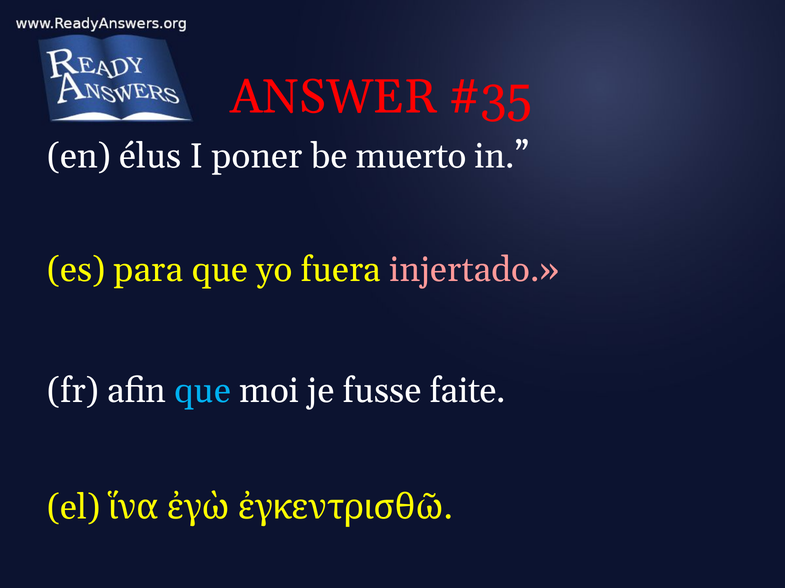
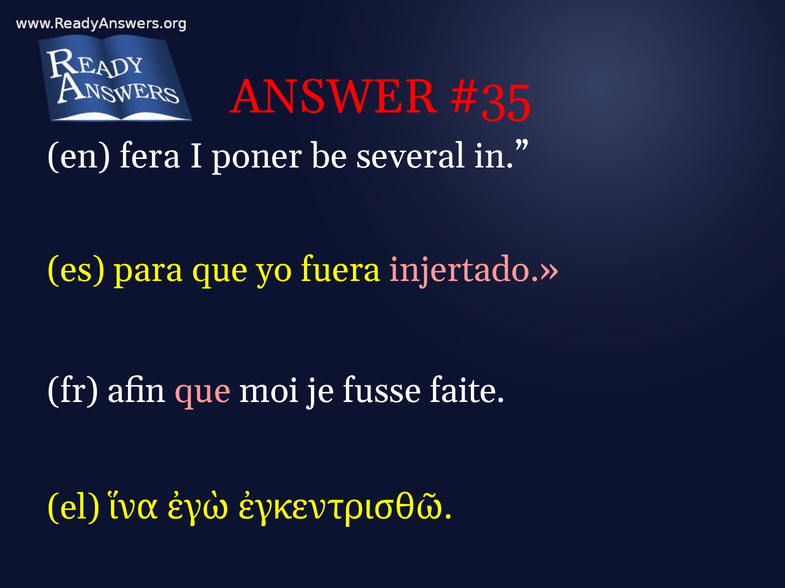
élus: élus -> fera (150, 156)
muerto: muerto -> several (411, 156)
que colour: light blue -> pink (203, 391)
